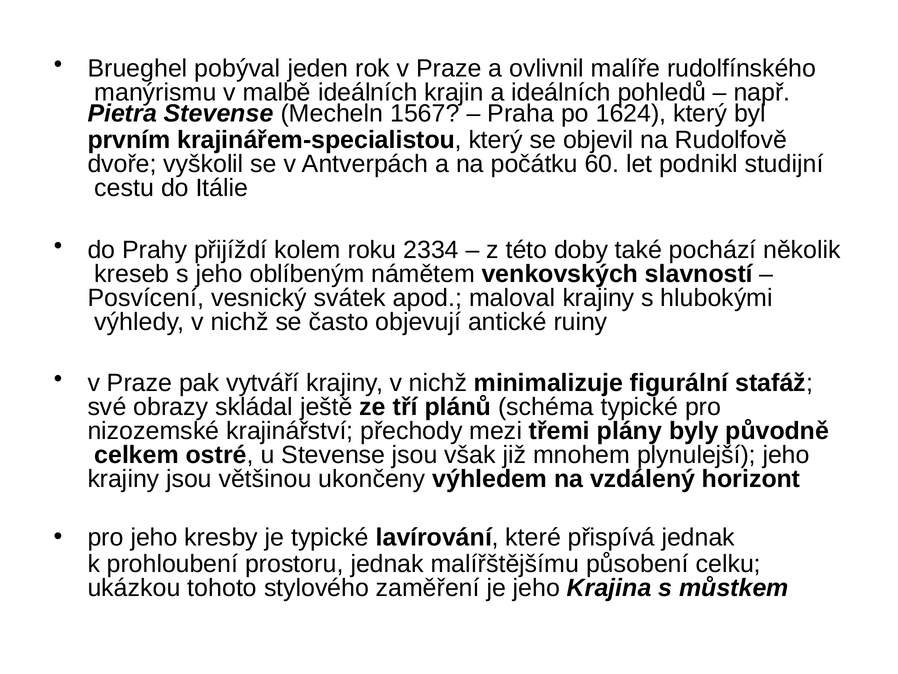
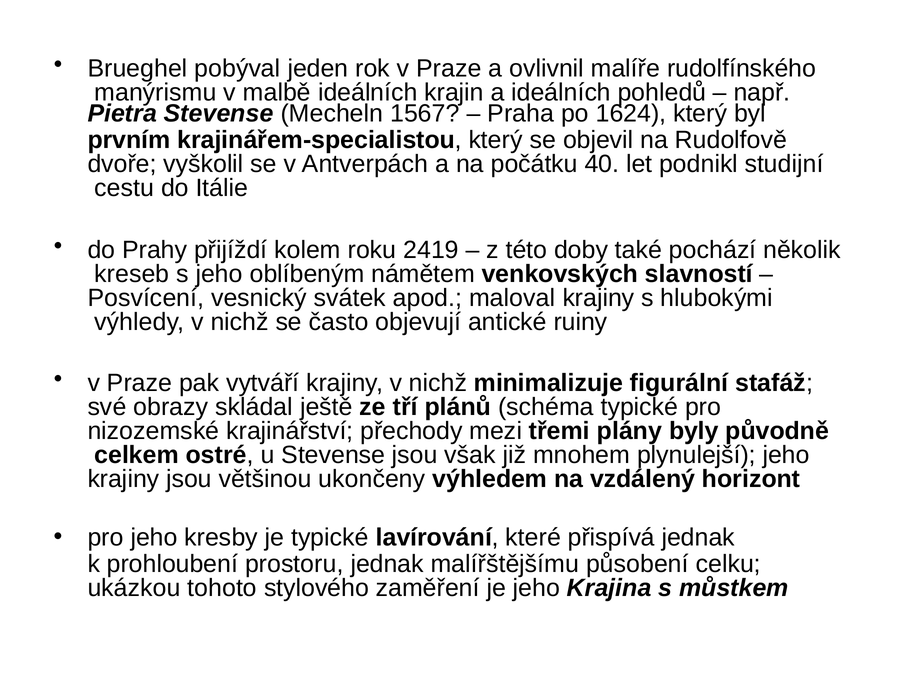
60: 60 -> 40 (602, 164)
2334: 2334 -> 2419 (431, 250)
